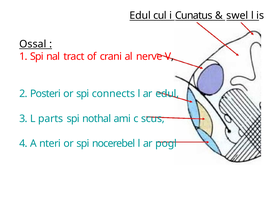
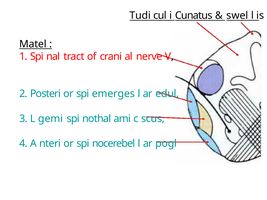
Edul: Edul -> Tudi (140, 16)
Ossal: Ossal -> Matel (33, 44)
connects: connects -> emerges (113, 94)
parts: parts -> gemi (51, 119)
